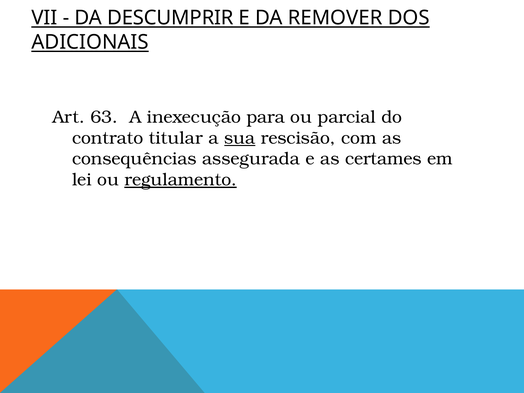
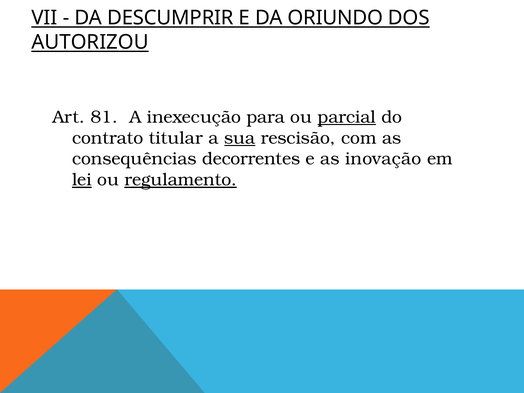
REMOVER: REMOVER -> ORIUNDO (335, 18)
ADICIONAIS: ADICIONAIS -> AUTORIZOU (90, 42)
63: 63 -> 81 (104, 117)
parcial underline: none -> present (347, 117)
assegurada: assegurada -> decorrentes (251, 159)
certames: certames -> inovação (383, 159)
lei underline: none -> present (82, 180)
